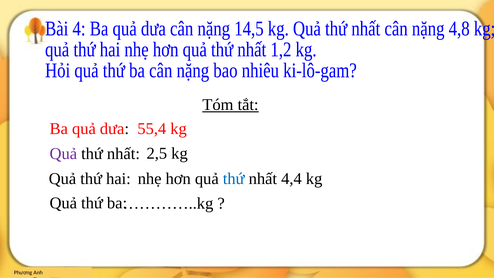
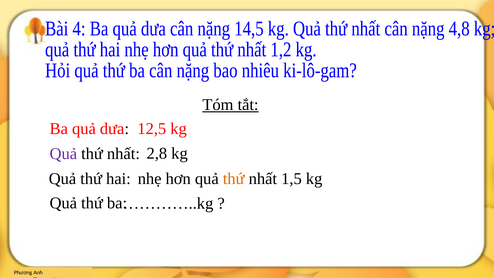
55,4: 55,4 -> 12,5 (152, 129)
2,5: 2,5 -> 2,8 (157, 153)
thứ colour: blue -> orange (234, 179)
4,4: 4,4 -> 1,5 (291, 179)
